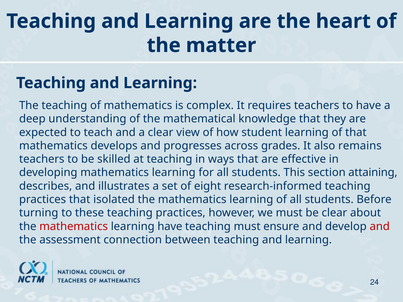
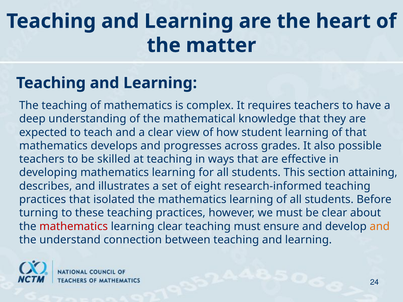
remains: remains -> possible (360, 146)
learning have: have -> clear (170, 227)
and colour: red -> orange (380, 227)
assessment: assessment -> understand (70, 240)
